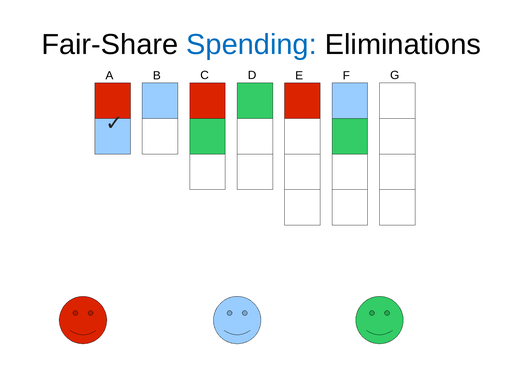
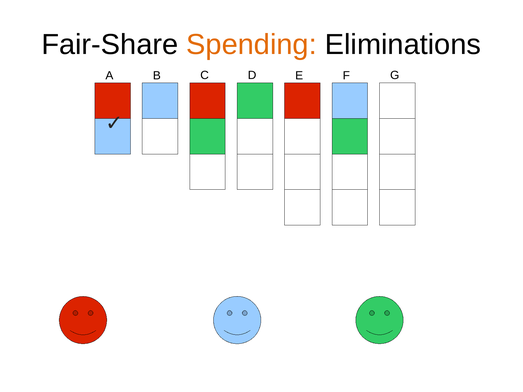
Spending colour: blue -> orange (252, 45)
